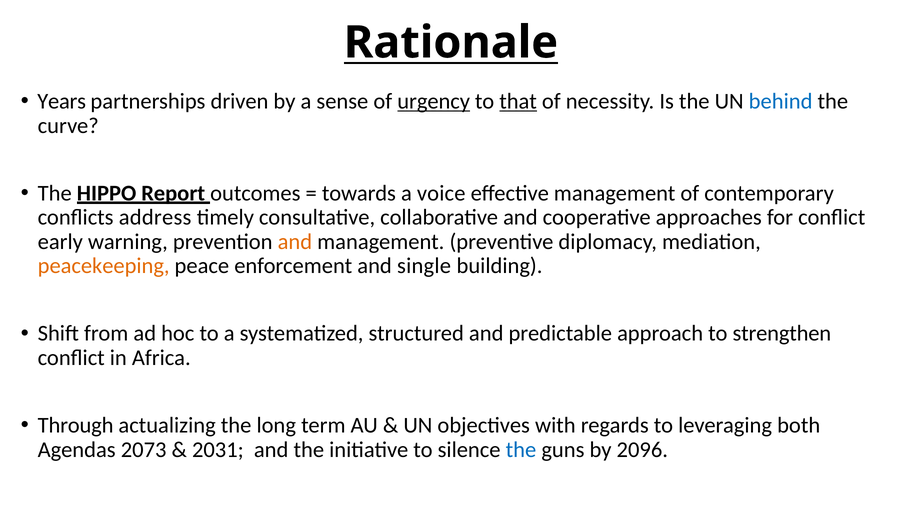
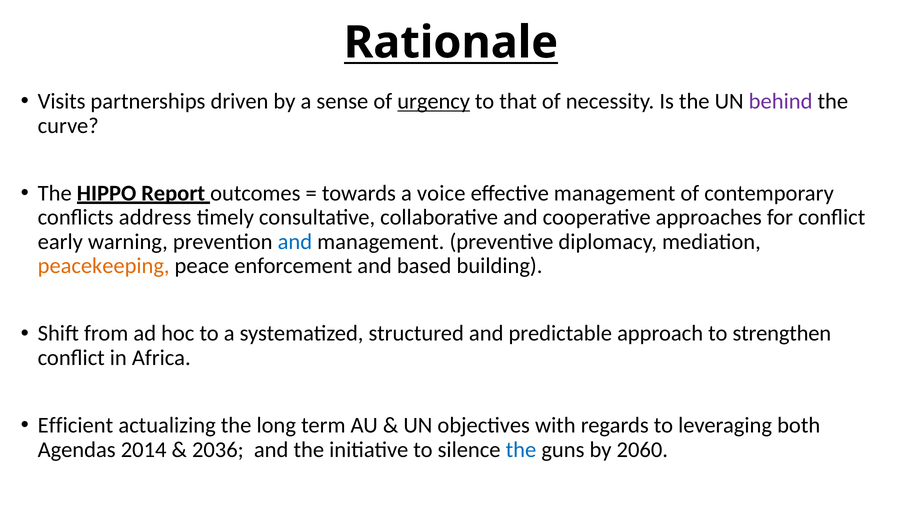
Years: Years -> Visits (62, 101)
that underline: present -> none (518, 101)
behind colour: blue -> purple (781, 101)
and colour: orange -> blue (295, 242)
single: single -> based (424, 266)
Through: Through -> Efficient (76, 426)
2073: 2073 -> 2014 (144, 450)
2031: 2031 -> 2036 (218, 450)
2096: 2096 -> 2060 (642, 450)
